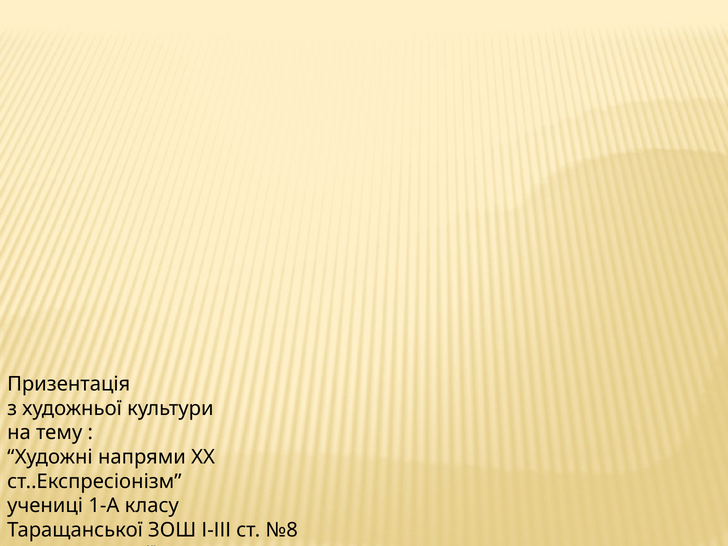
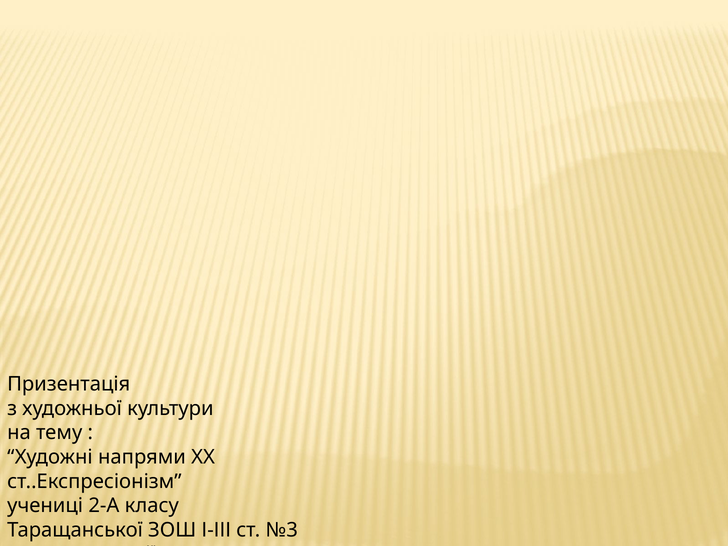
1-А: 1-А -> 2-А (104, 506)
№8: №8 -> №3 (282, 530)
